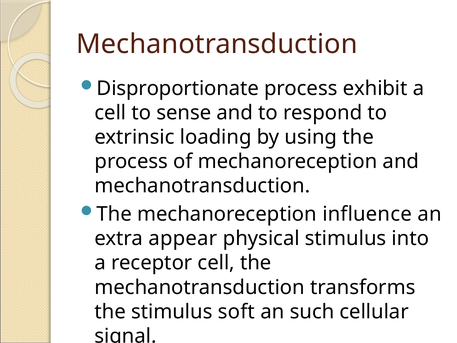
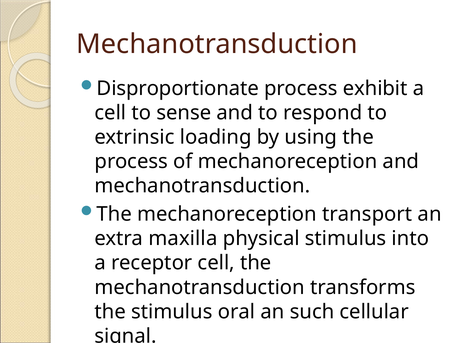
influence: influence -> transport (367, 214)
appear: appear -> maxilla (183, 238)
soft: soft -> oral (236, 311)
